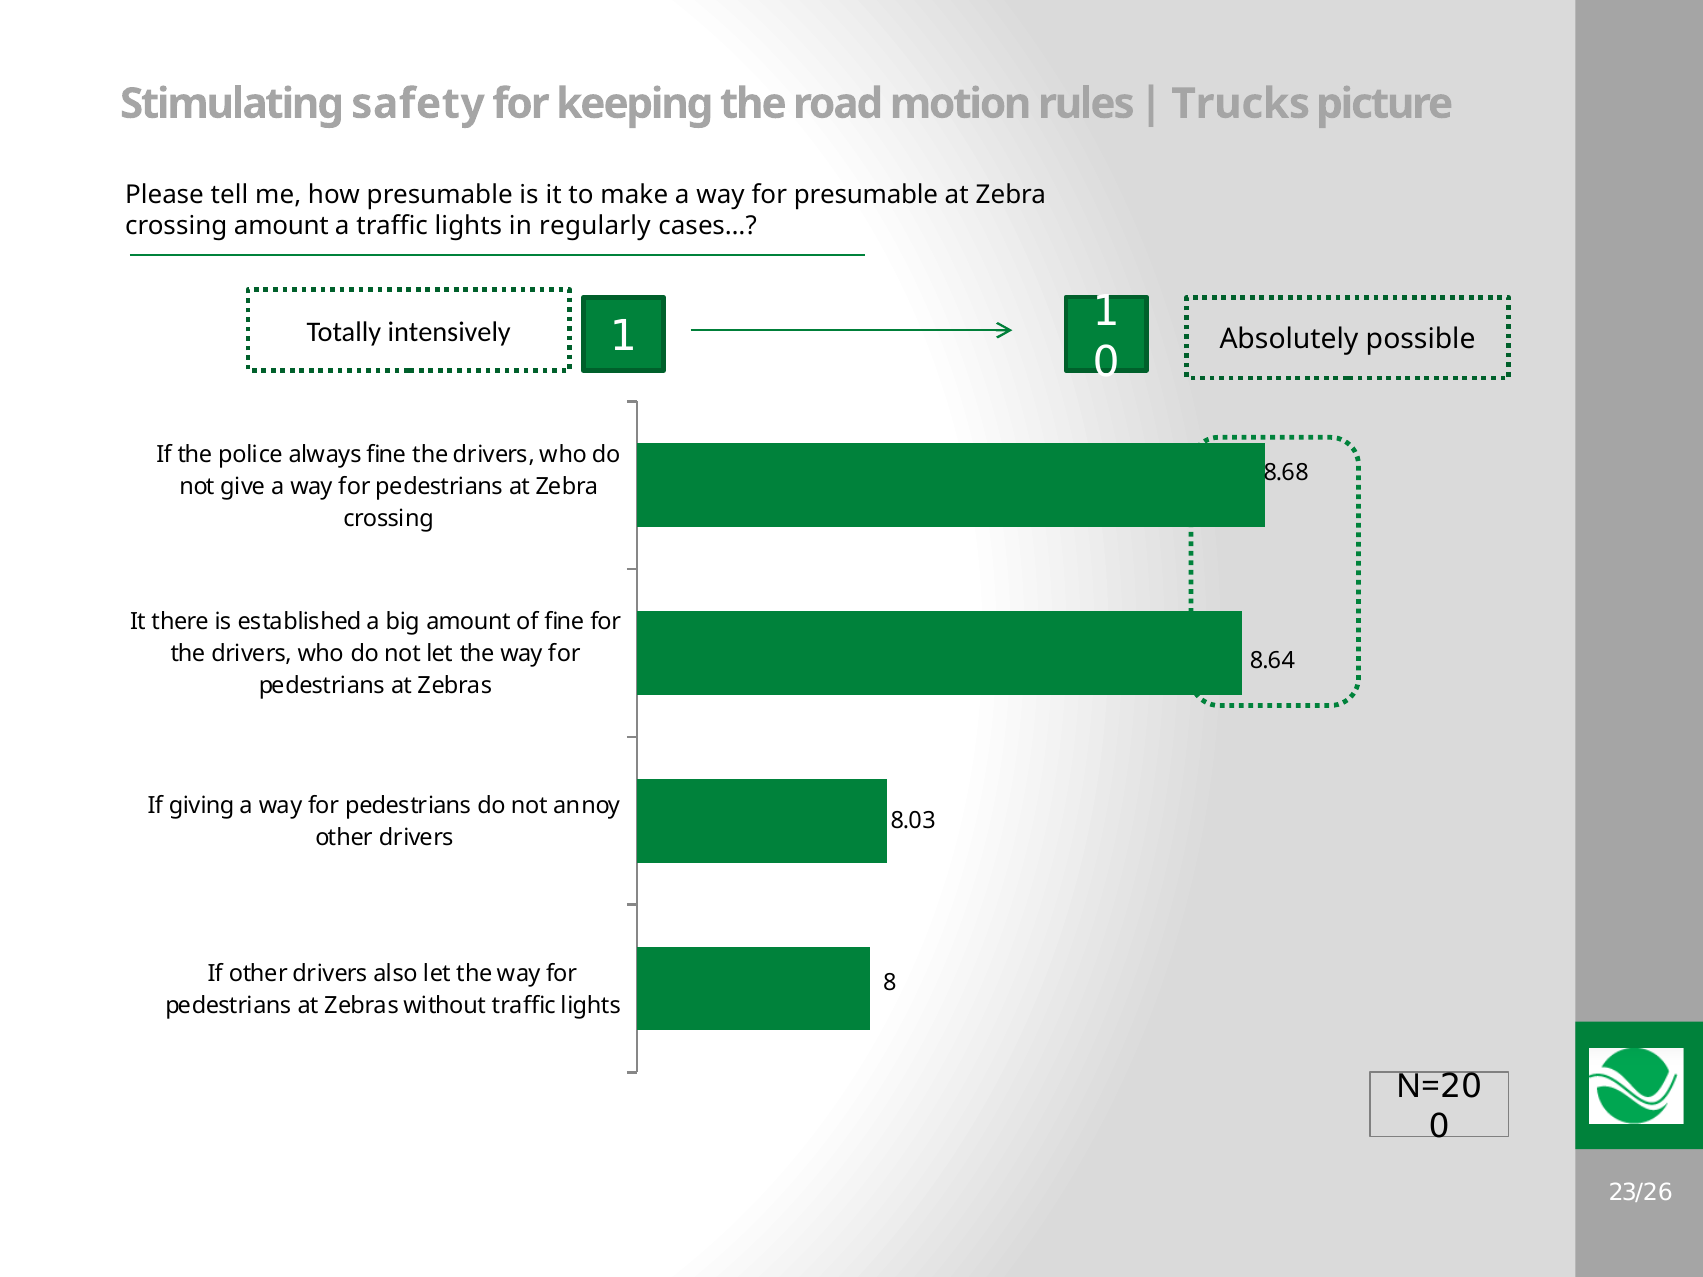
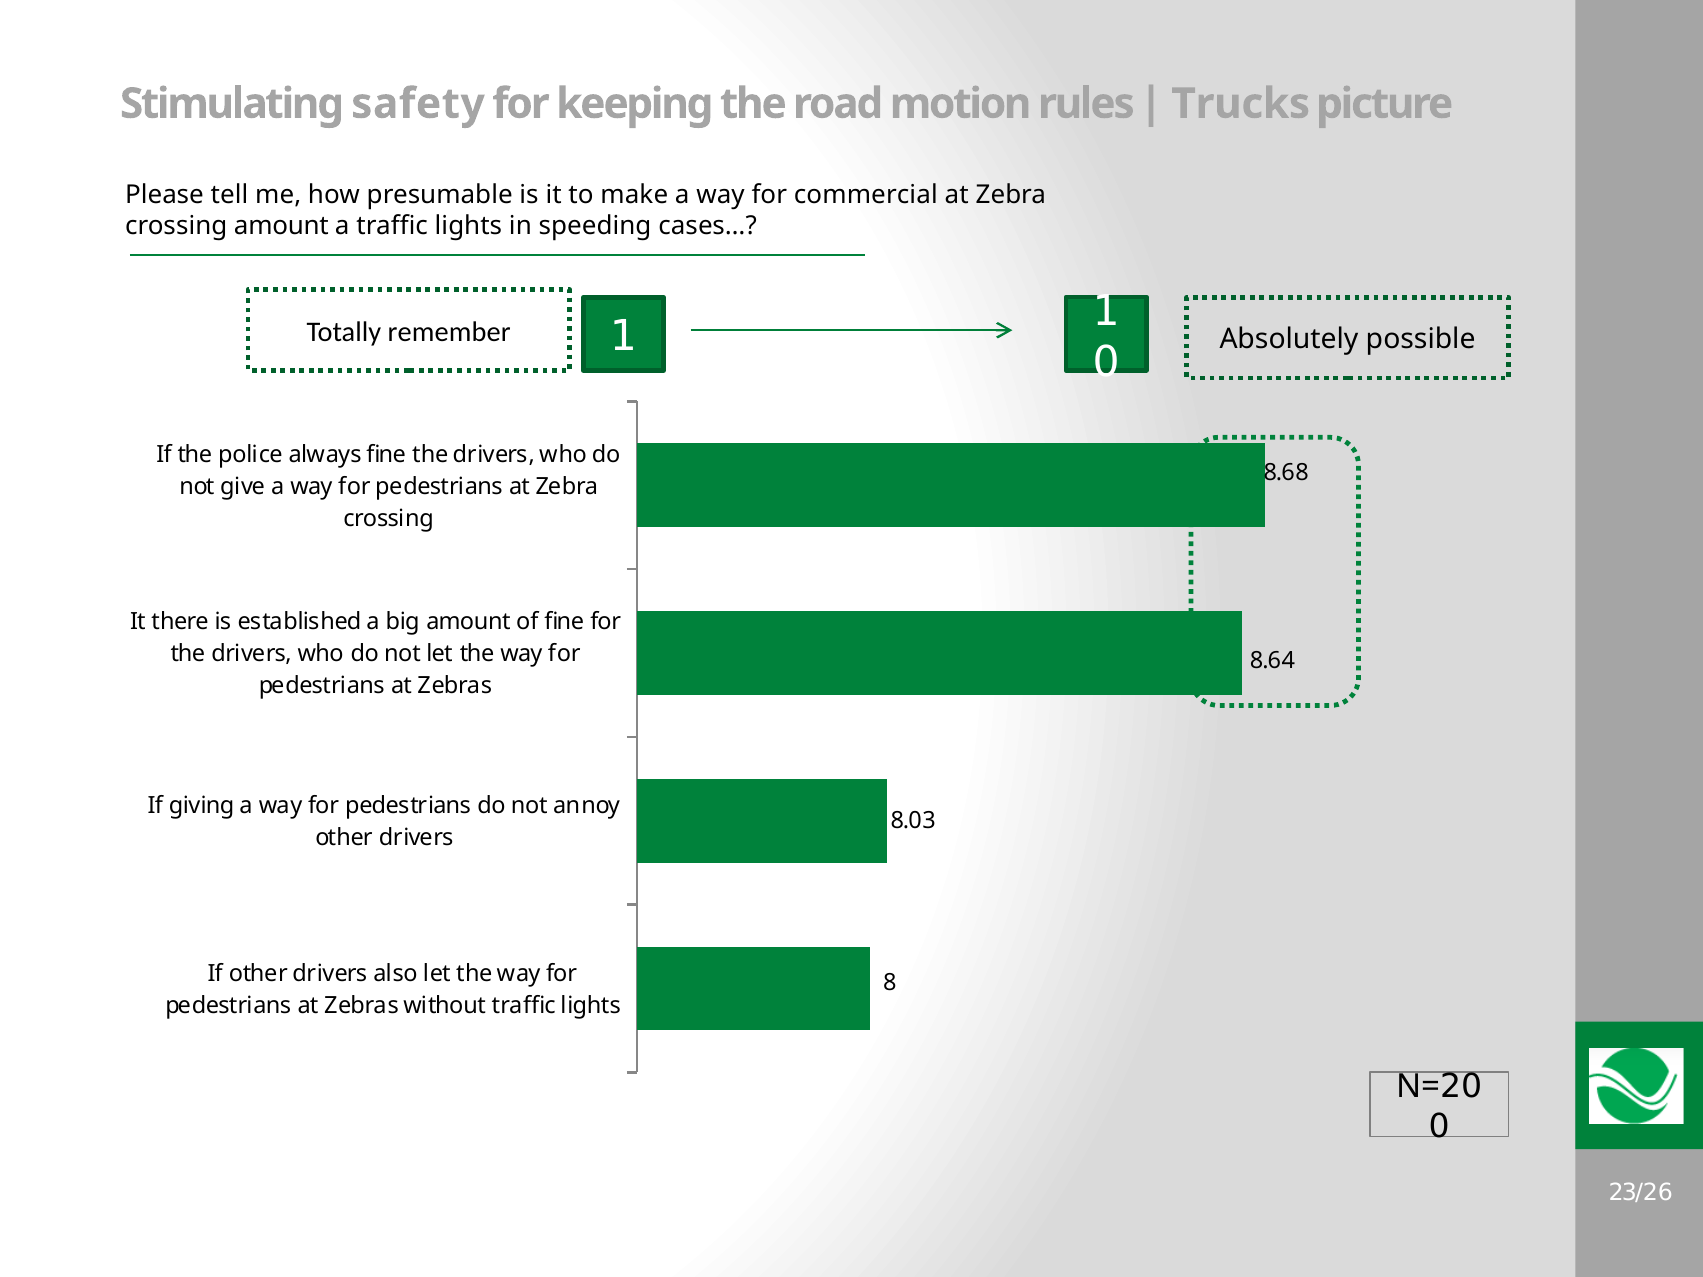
for presumable: presumable -> commercial (866, 195)
regularly: regularly -> speeding (595, 226)
intensively: intensively -> remember (449, 332)
